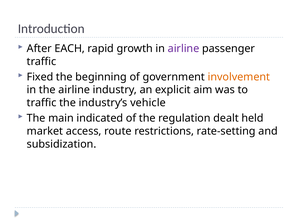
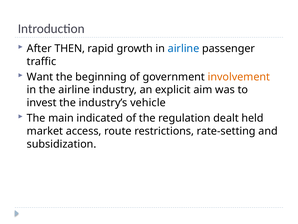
EACH: EACH -> THEN (70, 48)
airline colour: purple -> blue (184, 48)
Fixed: Fixed -> Want (40, 77)
traffic: traffic -> invest (42, 103)
